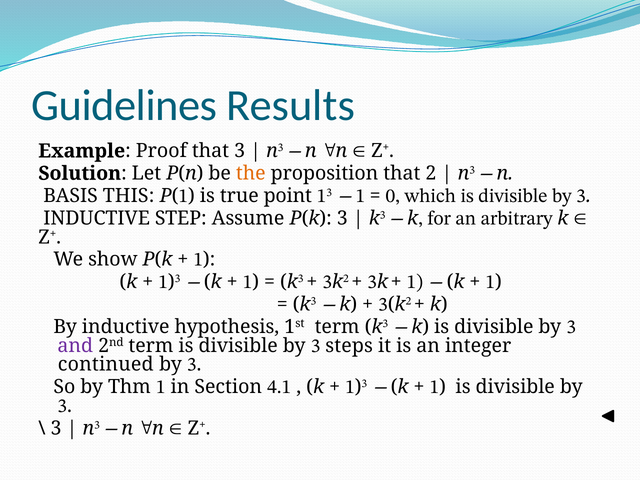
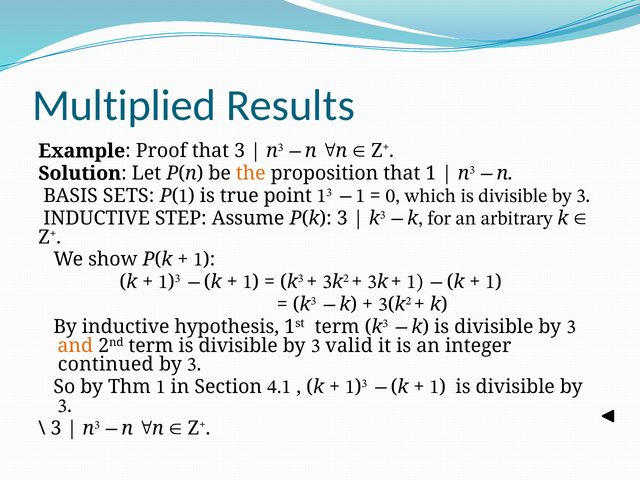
Guidelines: Guidelines -> Multiplied (124, 106)
that 2: 2 -> 1 (431, 173)
THIS: THIS -> SETS (129, 196)
and colour: purple -> orange (75, 346)
steps: steps -> valid (349, 346)
